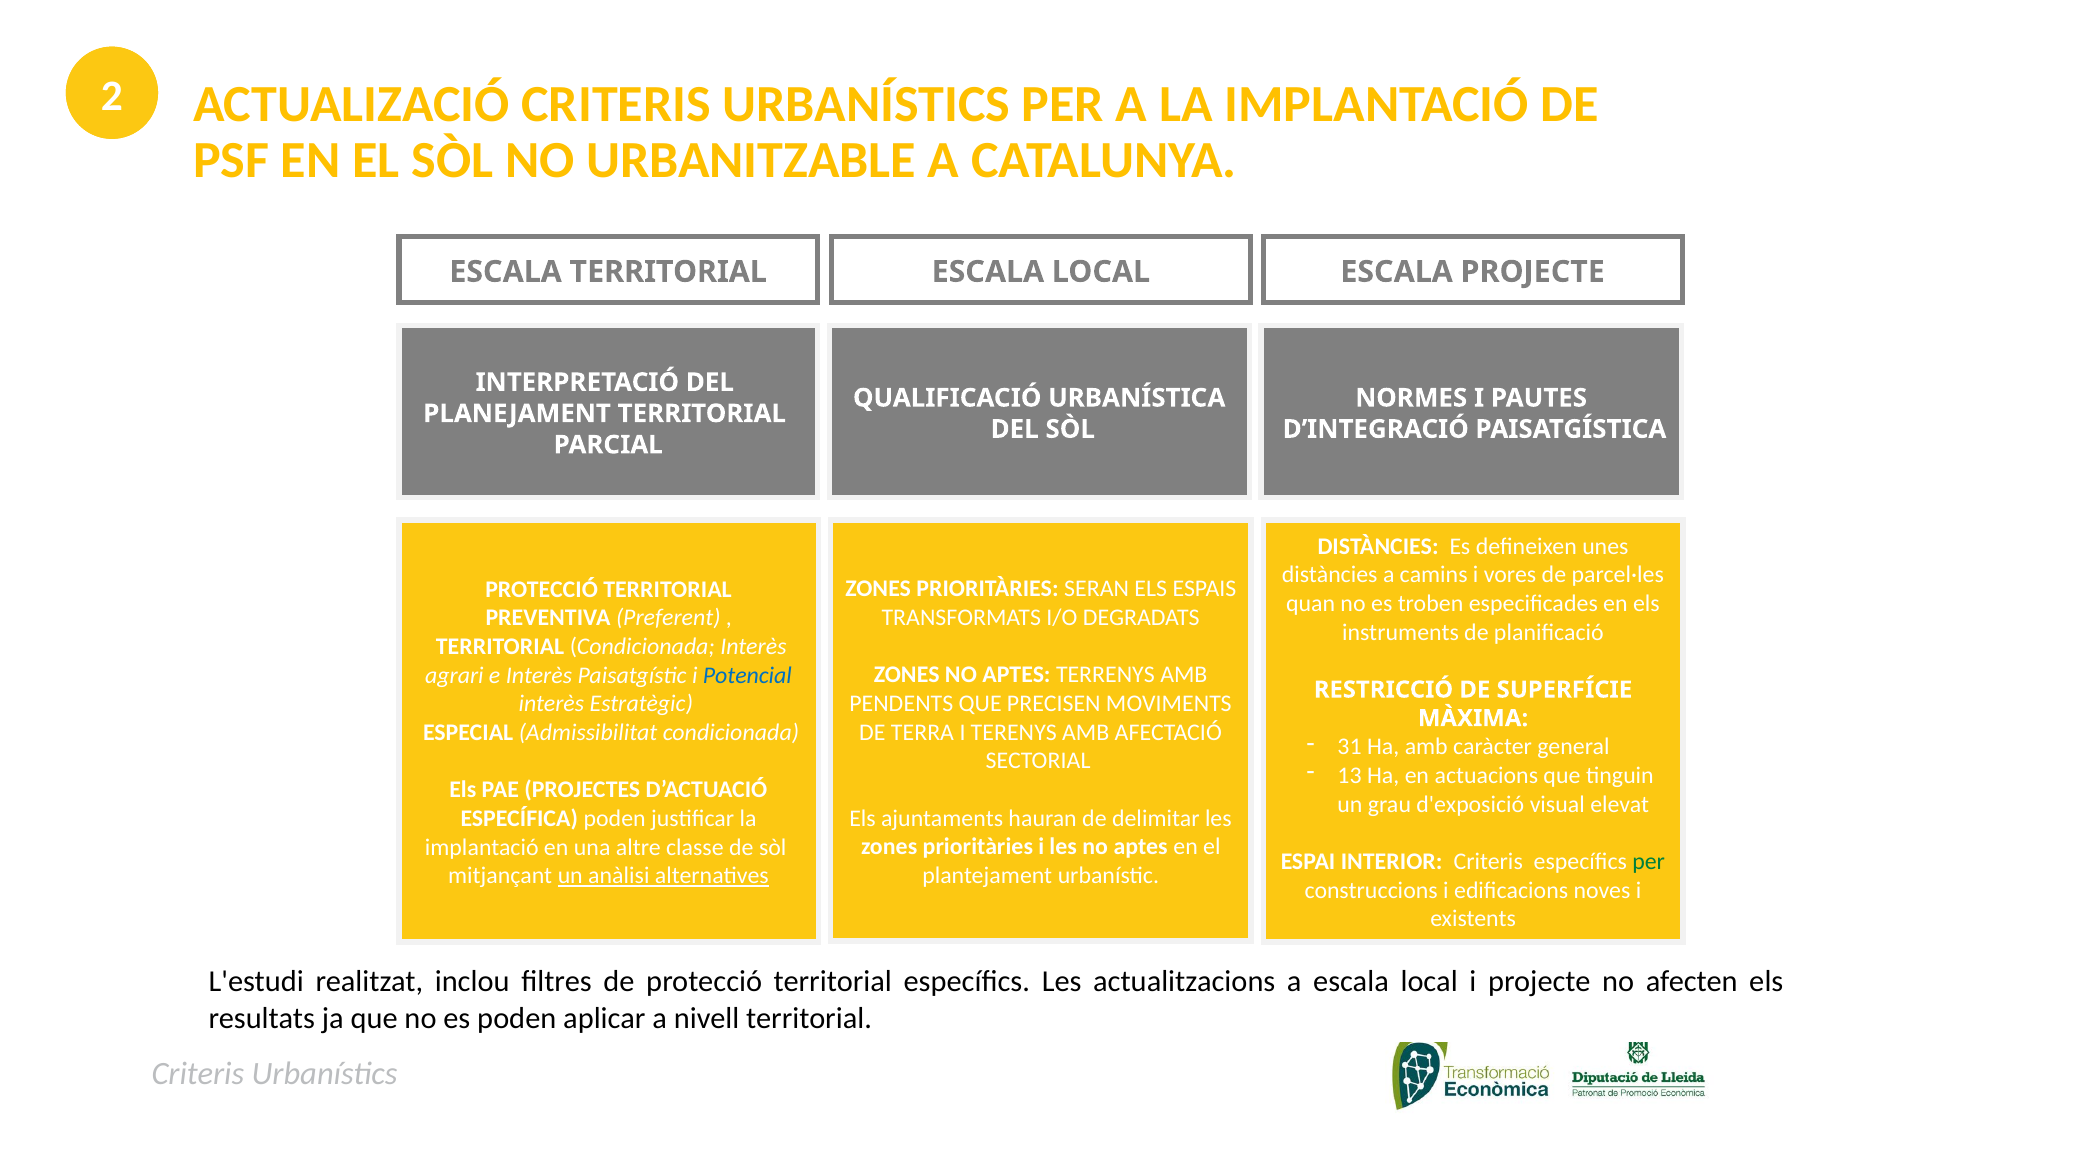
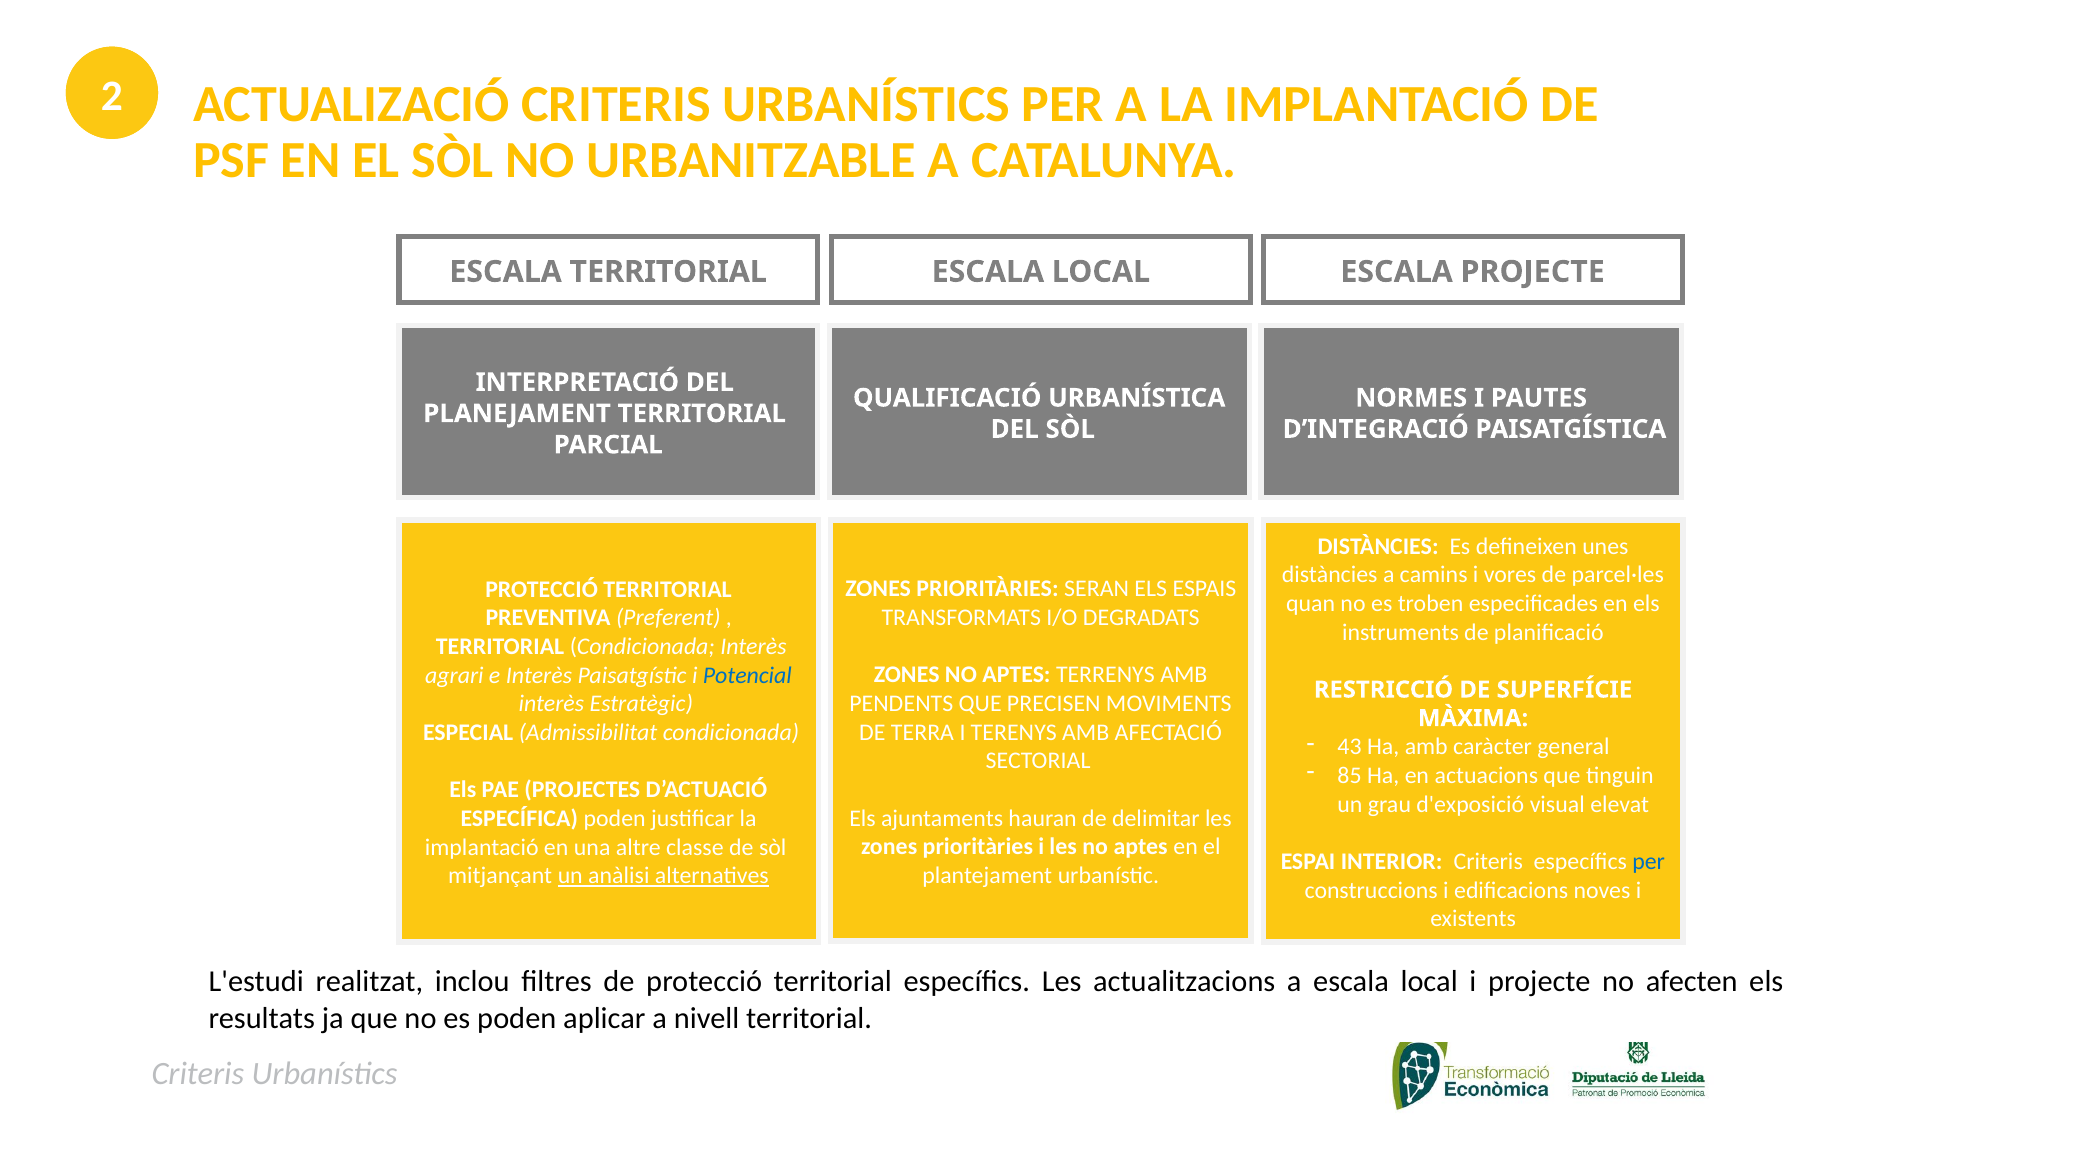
31: 31 -> 43 (1350, 747)
13: 13 -> 85 (1350, 776)
per colour: green -> blue (1649, 862)
